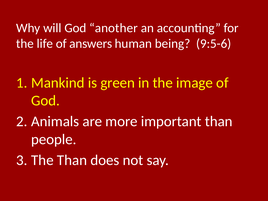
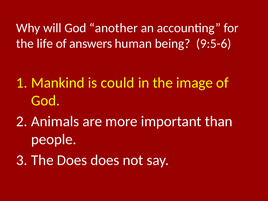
green: green -> could (118, 83)
The Than: Than -> Does (72, 160)
